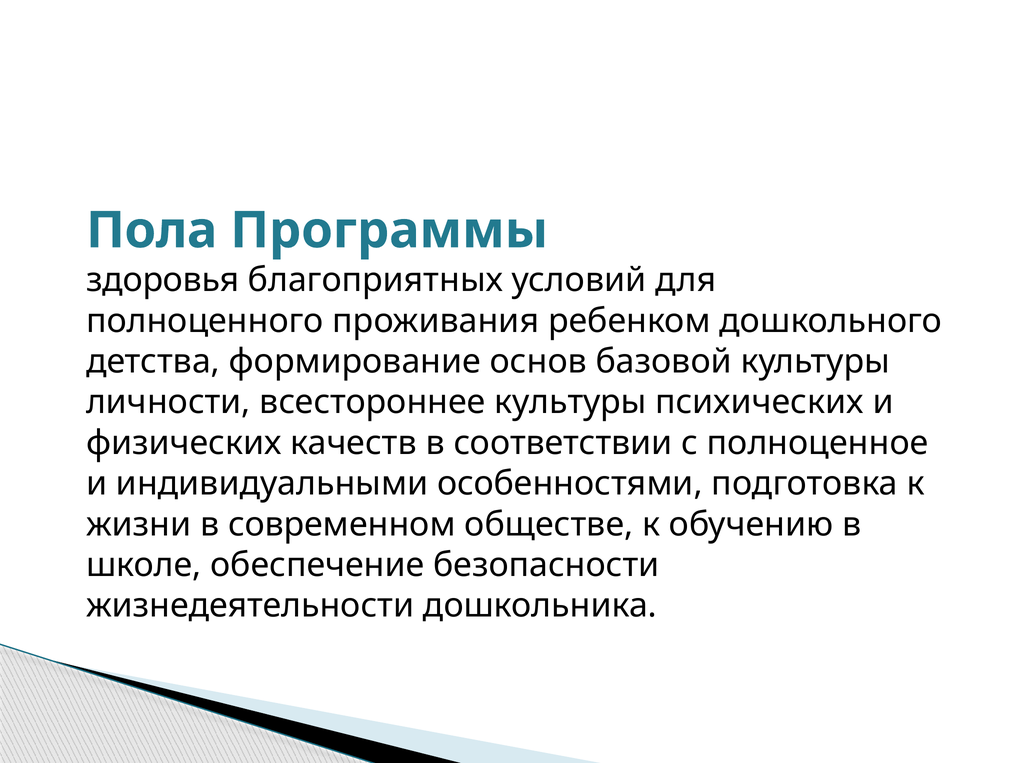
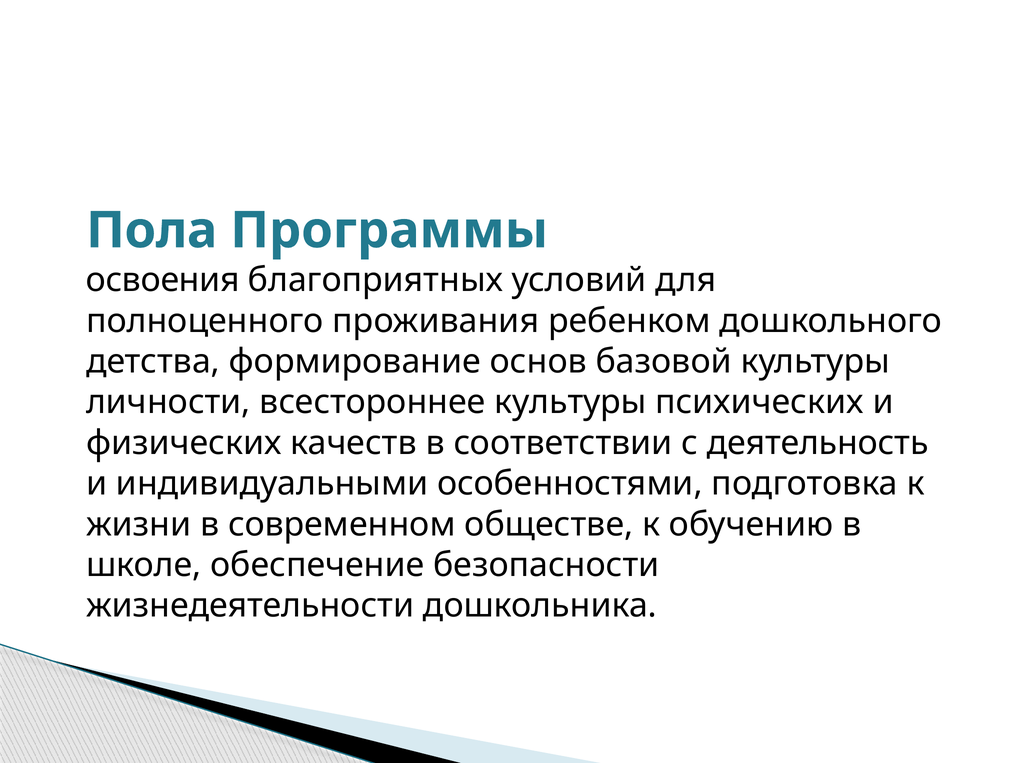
здоровья: здоровья -> освоения (163, 280)
полноценное: полноценное -> деятельность (818, 443)
